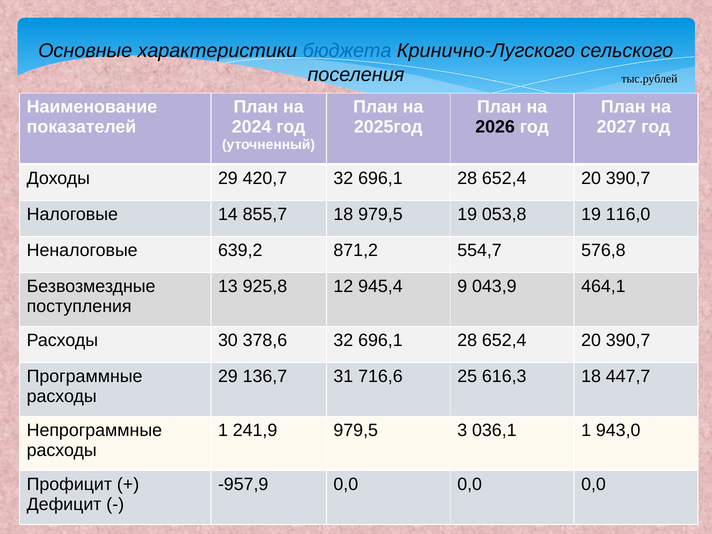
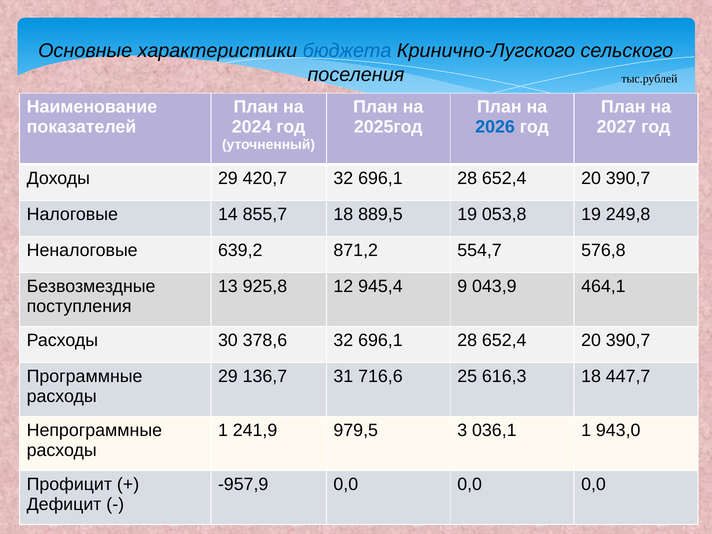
2026 colour: black -> blue (495, 127)
18 979,5: 979,5 -> 889,5 (380, 214)
116,0: 116,0 -> 249,8 (628, 214)
